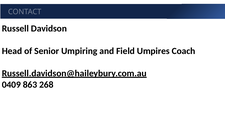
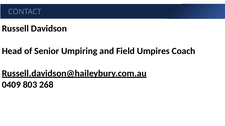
863: 863 -> 803 (30, 85)
